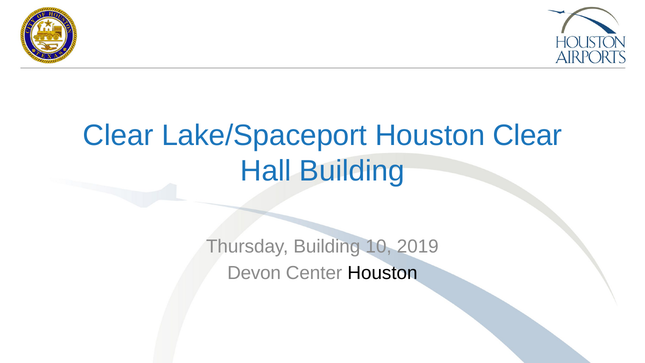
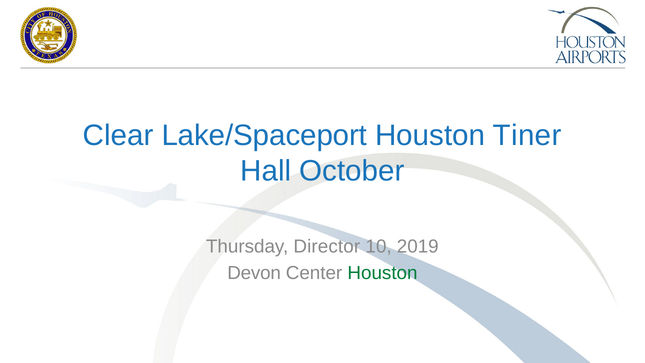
Houston Clear: Clear -> Tiner (527, 136)
Hall Building: Building -> October (352, 171)
Thursday Building: Building -> Director (327, 247)
Houston colour: black -> green (382, 273)
